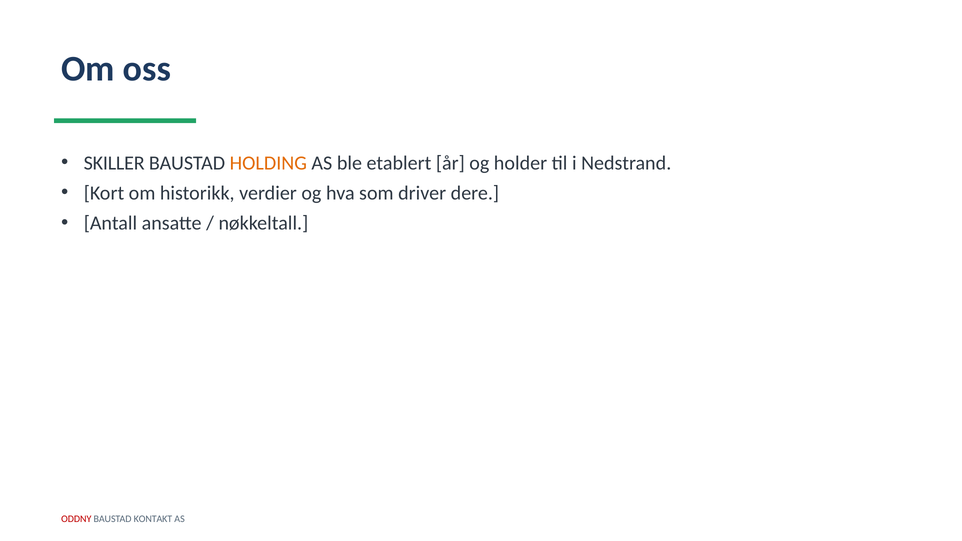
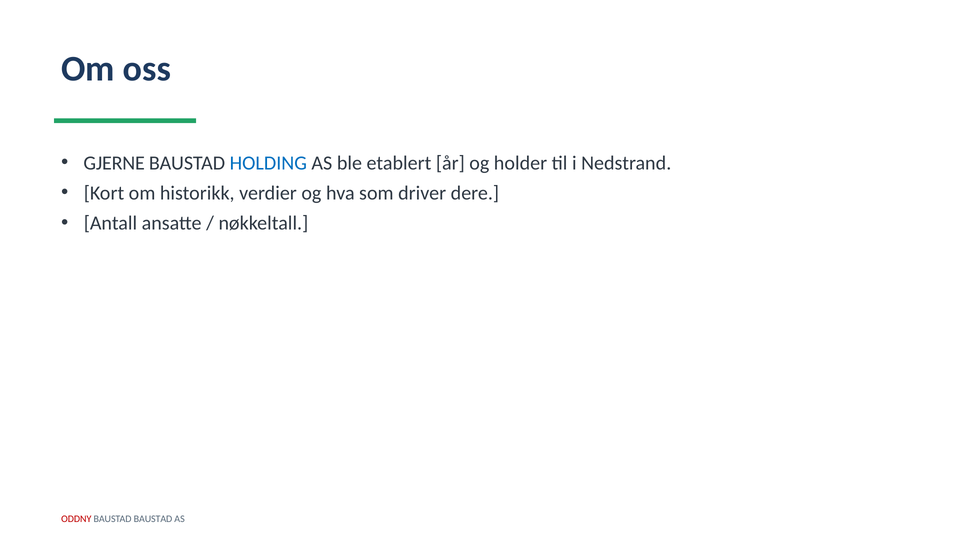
SKILLER: SKILLER -> GJERNE (114, 163)
HOLDING colour: orange -> blue (268, 163)
BAUSTAD KONTAKT: KONTAKT -> BAUSTAD (153, 519)
